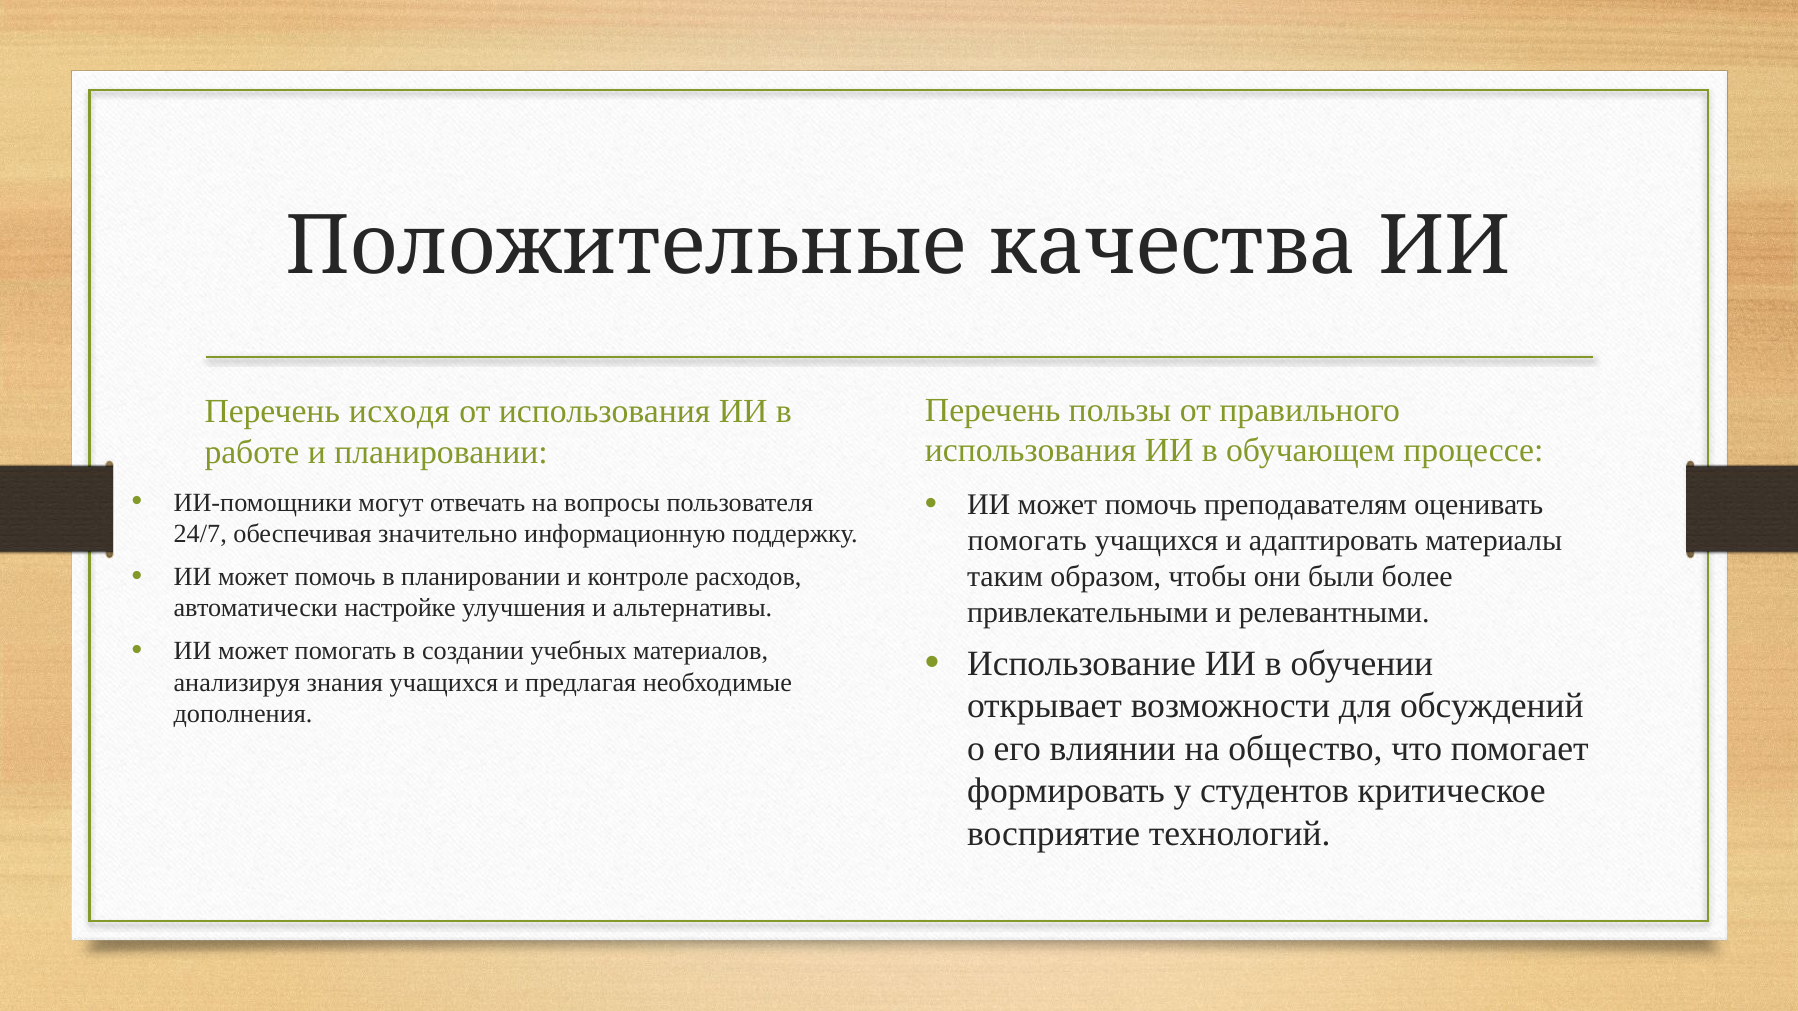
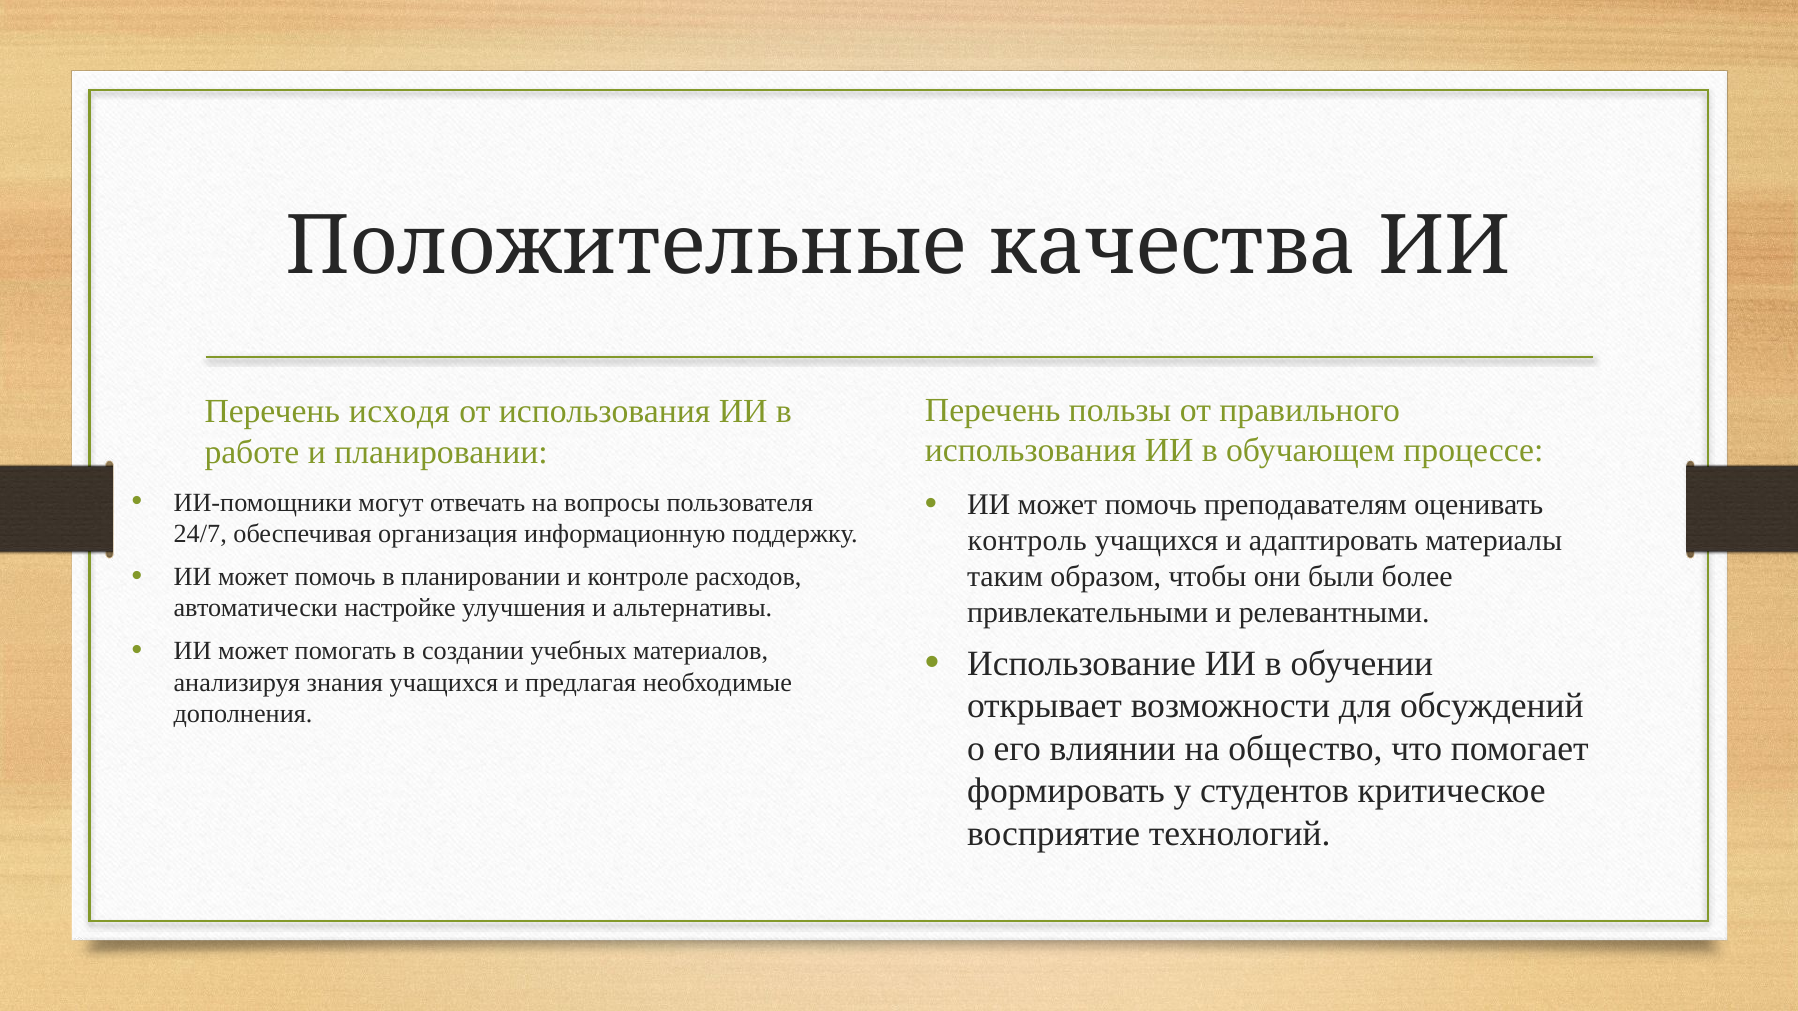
значительно: значительно -> организация (448, 534)
помогать: помогать -> контроль (1027, 541)
